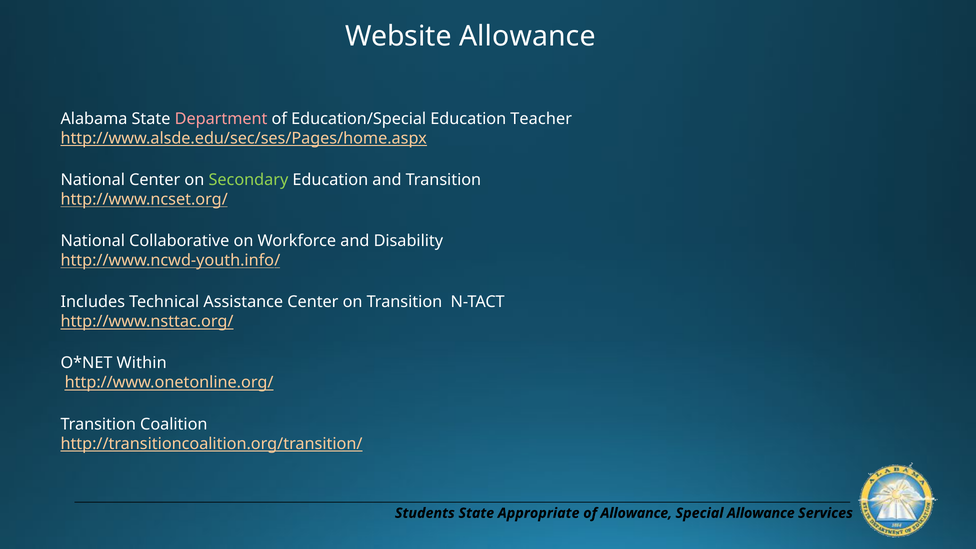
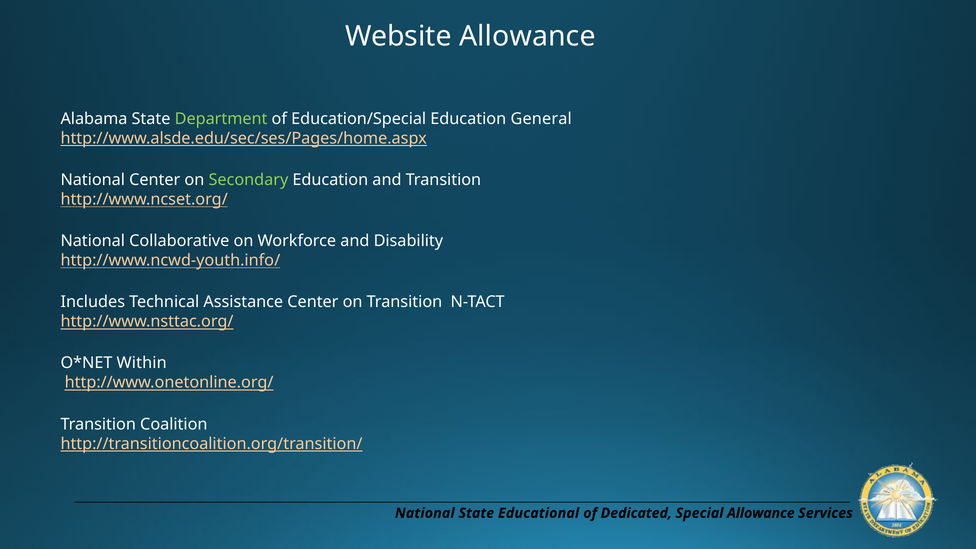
Department colour: pink -> light green (221, 119)
Teacher: Teacher -> General (541, 119)
Students: Students -> National (425, 513)
Appropriate: Appropriate -> Educational (539, 513)
of Allowance: Allowance -> Dedicated (636, 513)
